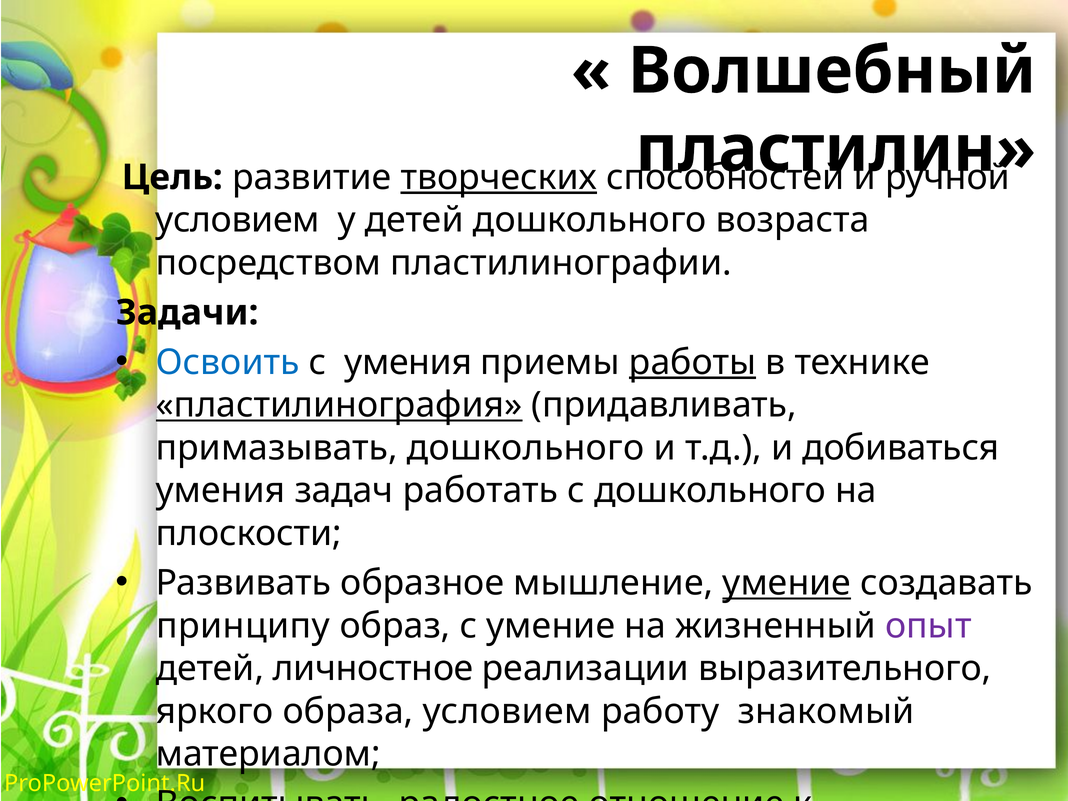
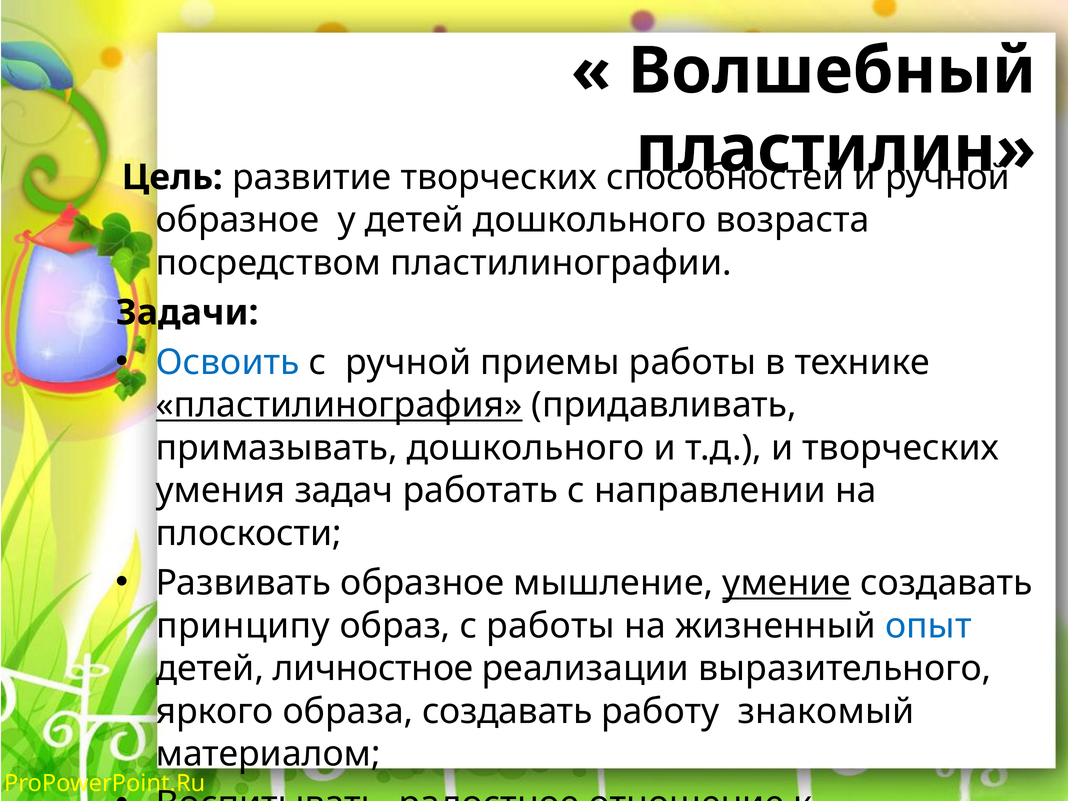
творческих underline: present -> none (499, 177)
условием: условием -> образное (237, 220)
с умения: умения -> ручной (408, 362)
работы underline: present -> none (693, 362)
и добиваться: добиваться -> творческих (901, 448)
с дошкольного: дошкольного -> направлении (710, 491)
с умение: умение -> работы (551, 626)
опыт colour: purple -> blue (928, 626)
образа условием: условием -> создавать (507, 711)
